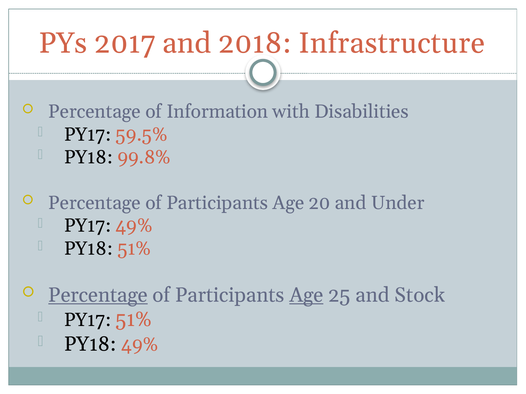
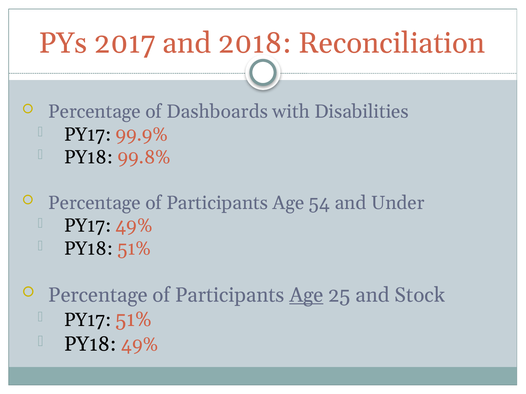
Infrastructure: Infrastructure -> Reconciliation (392, 43)
Information: Information -> Dashboards (217, 112)
59.5%: 59.5% -> 99.9% (142, 135)
20: 20 -> 54 (319, 203)
Percentage underline: present -> none (98, 295)
